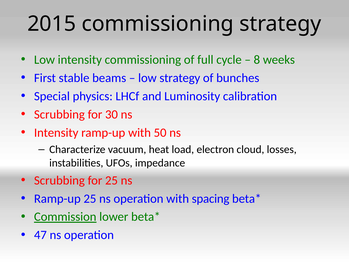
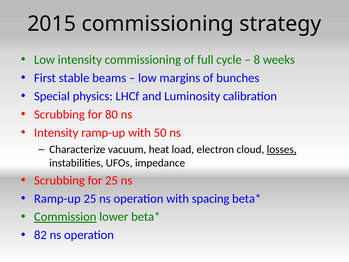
low strategy: strategy -> margins (180, 78)
30: 30 -> 80 (111, 114)
losses underline: none -> present (282, 149)
47: 47 -> 82 (40, 235)
